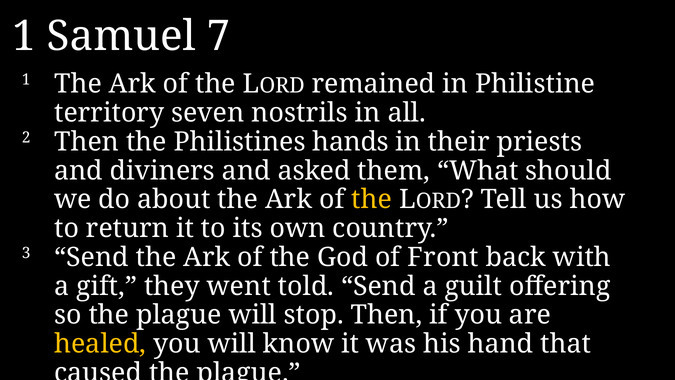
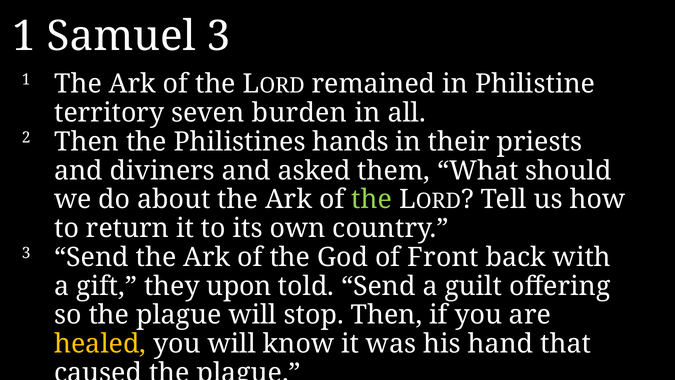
Samuel 7: 7 -> 3 (219, 36)
nostrils: nostrils -> burden (299, 113)
the colour: yellow -> light green (372, 199)
went: went -> upon (239, 286)
